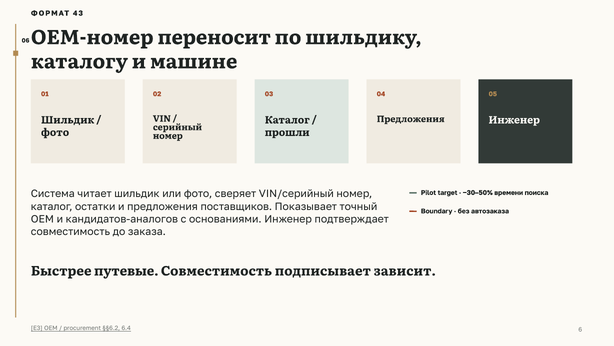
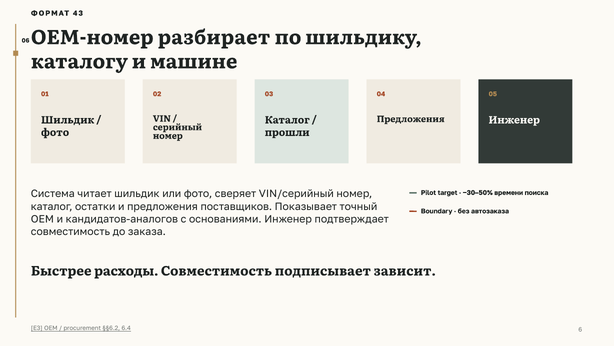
переносит: переносит -> разбирает (214, 37)
путевые: путевые -> расходы (126, 271)
